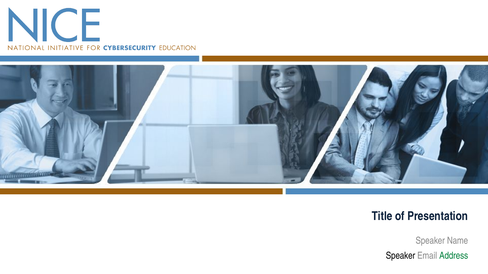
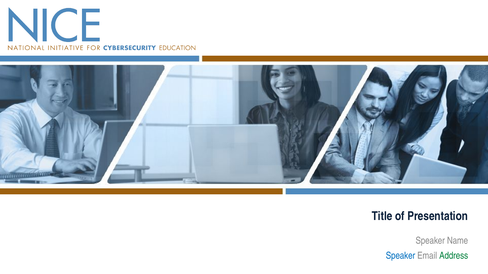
Speaker colour: black -> blue (401, 256)
